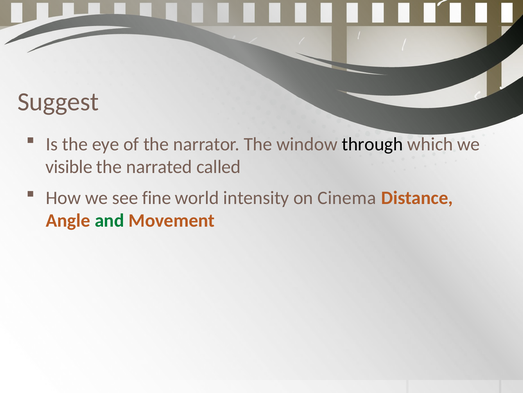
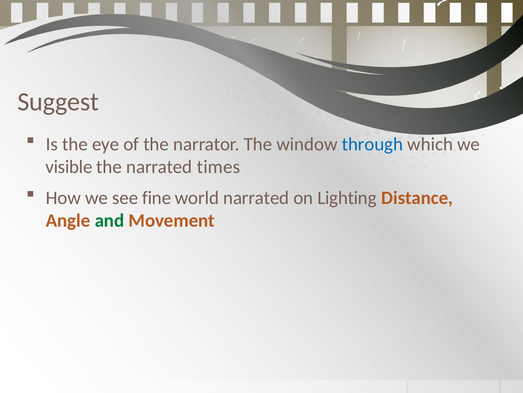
through colour: black -> blue (372, 144)
called: called -> times (218, 167)
world intensity: intensity -> narrated (256, 197)
Cinema: Cinema -> Lighting (347, 197)
